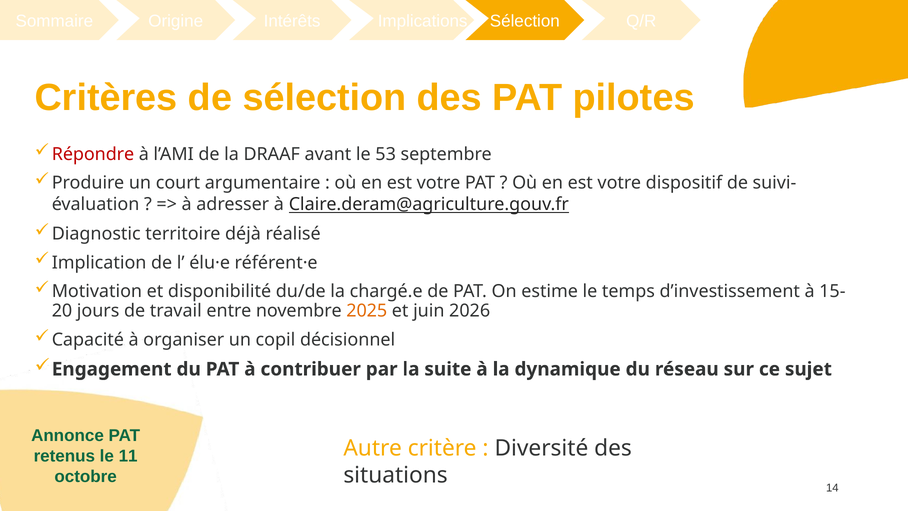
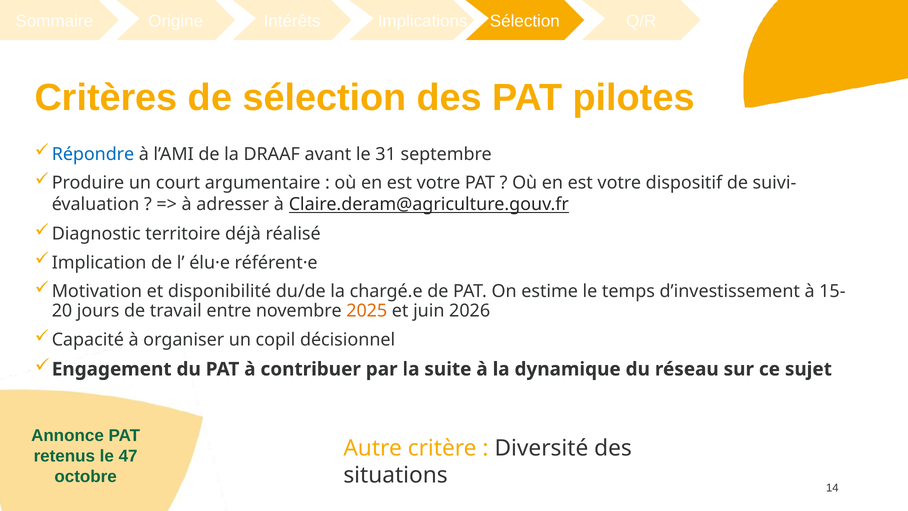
Répondre colour: red -> blue (93, 154)
53: 53 -> 31 (386, 154)
11: 11 -> 47 (128, 456)
